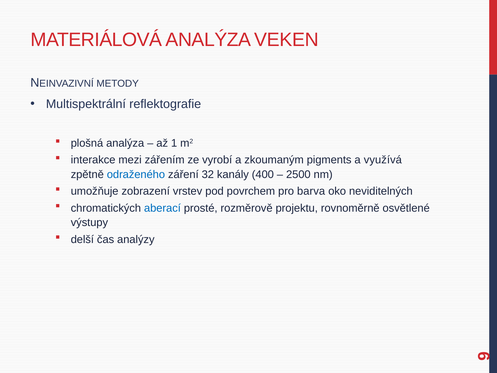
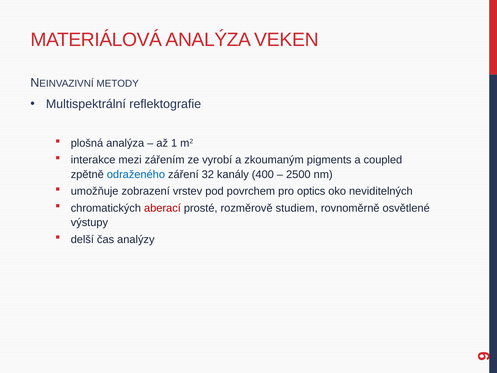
využívá: využívá -> coupled (383, 160)
barva: barva -> optics (311, 191)
aberací colour: blue -> red (162, 208)
projektu: projektu -> studiem (297, 208)
